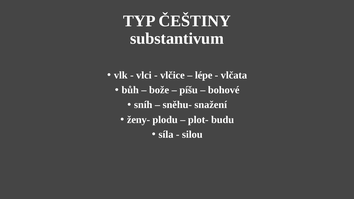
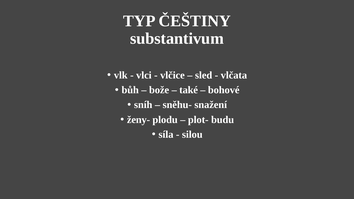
lépe: lépe -> sled (204, 75)
píšu: píšu -> také (189, 90)
